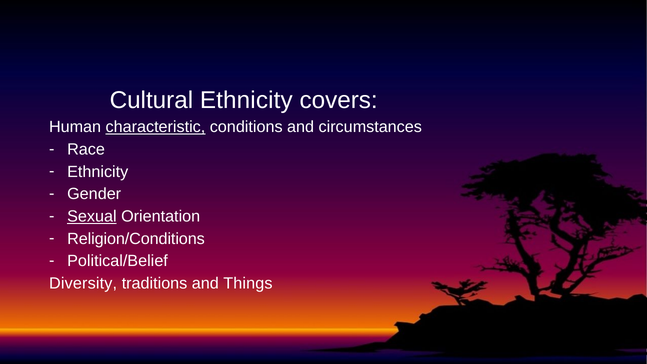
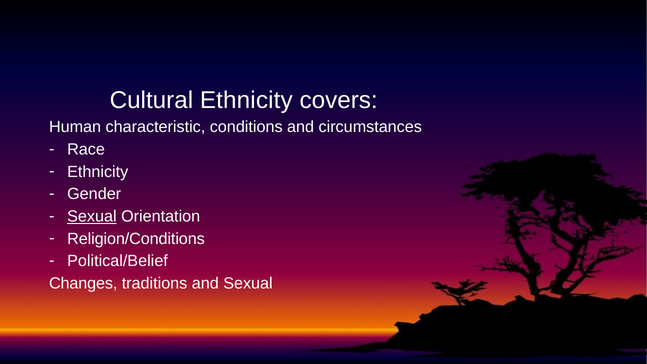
characteristic underline: present -> none (155, 127)
Diversity: Diversity -> Changes (83, 283)
and Things: Things -> Sexual (248, 283)
